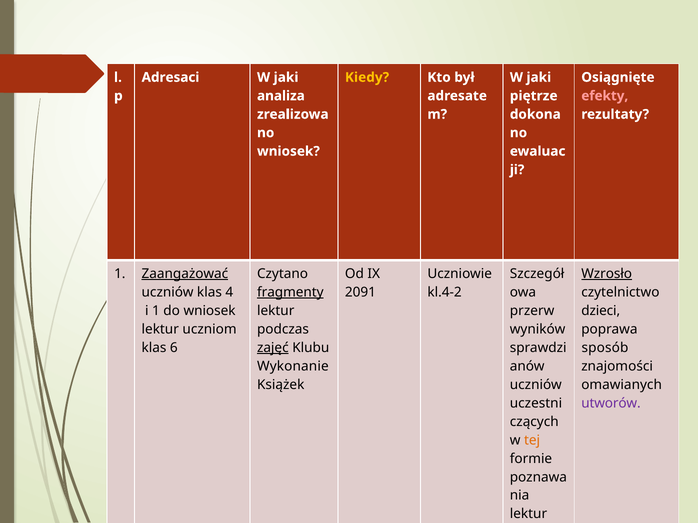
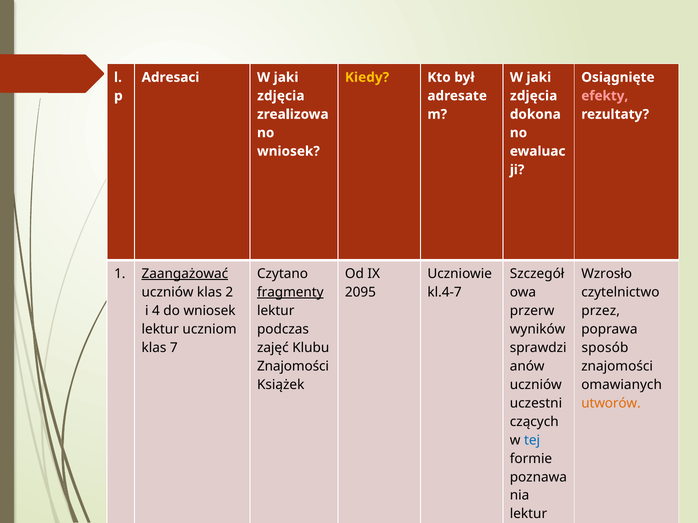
analiza: analiza -> zdjęcia (281, 96)
piętrze: piętrze -> zdjęcia (534, 96)
Wzrosło underline: present -> none (607, 274)
4: 4 -> 2 (229, 293)
2091: 2091 -> 2095 (360, 293)
kl.4-2: kl.4-2 -> kl.4-7 (445, 293)
i 1: 1 -> 4 (156, 311)
dzieci: dzieci -> przez (601, 311)
6: 6 -> 7 (174, 348)
zajęć underline: present -> none (273, 348)
Wykonanie: Wykonanie -> Znajomości (293, 367)
utworów colour: purple -> orange (611, 404)
tej colour: orange -> blue (532, 441)
